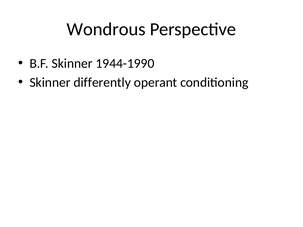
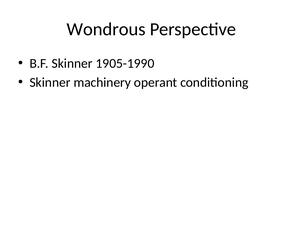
1944-1990: 1944-1990 -> 1905-1990 (125, 64)
differently: differently -> machinery (102, 82)
